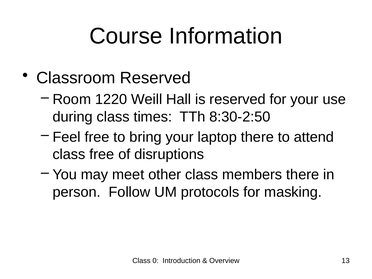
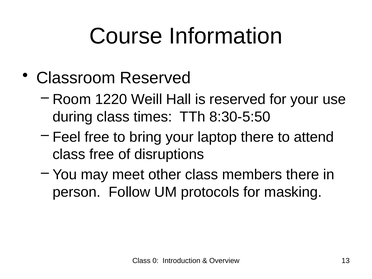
8:30-2:50: 8:30-2:50 -> 8:30-5:50 (240, 117)
